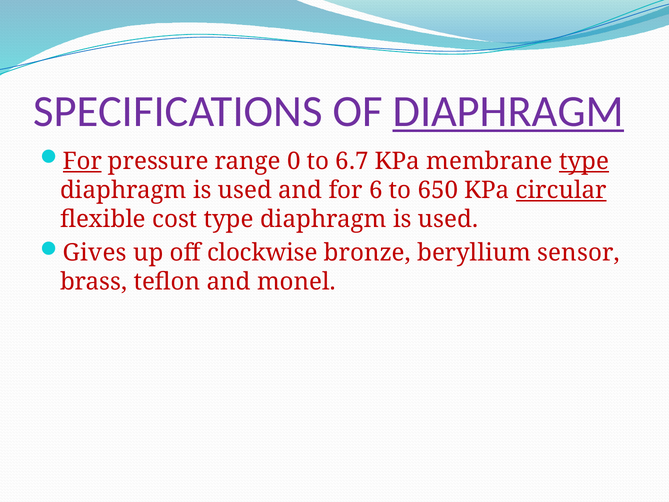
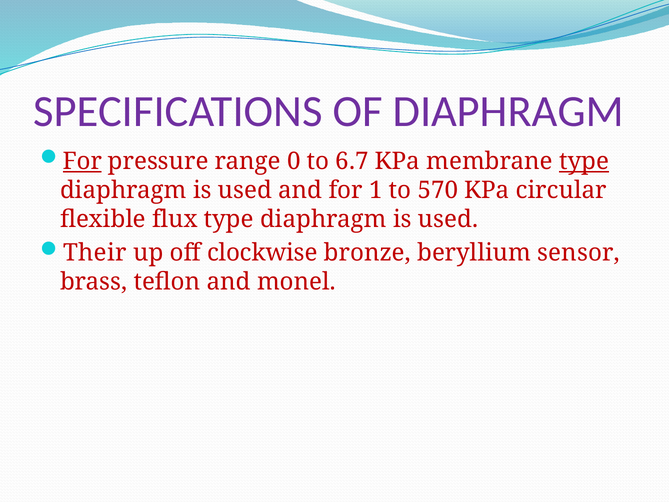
DIAPHRAGM underline: present -> none (508, 111)
6: 6 -> 1 (376, 190)
650: 650 -> 570 (438, 190)
circular underline: present -> none (561, 190)
cost: cost -> flux (175, 219)
Gives: Gives -> Their (95, 253)
